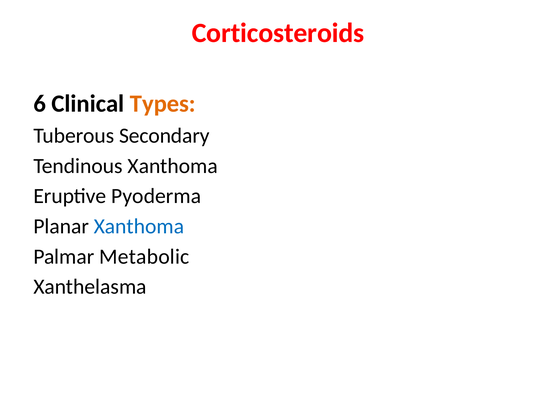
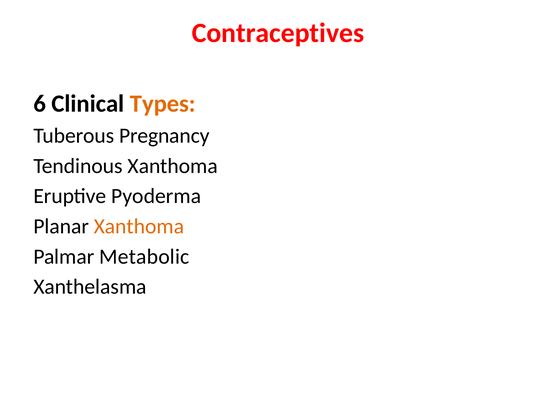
Corticosteroids: Corticosteroids -> Contraceptives (278, 33)
Secondary: Secondary -> Pregnancy (164, 136)
Xanthoma colour: blue -> orange (139, 226)
